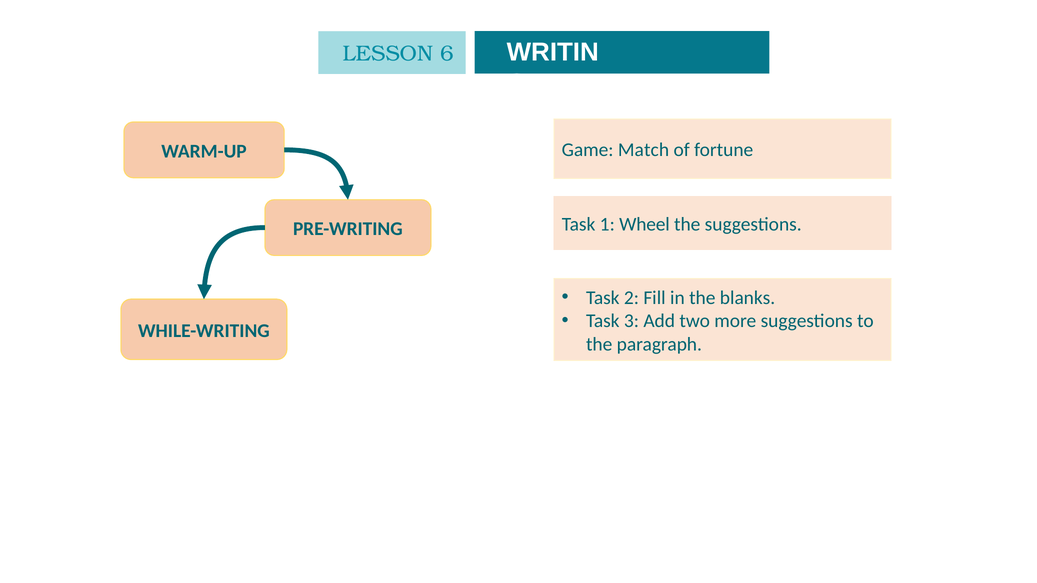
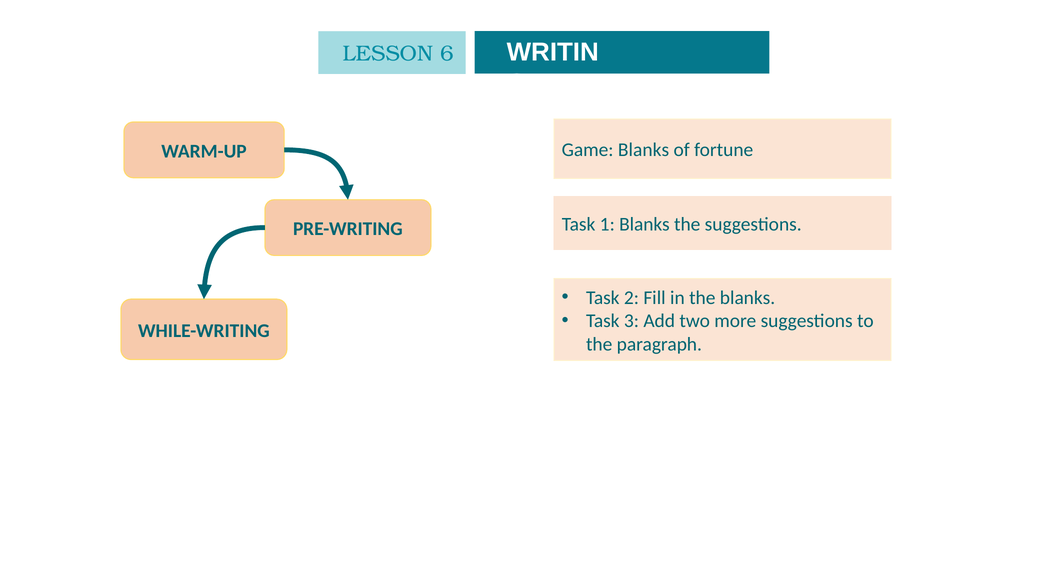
Game Match: Match -> Blanks (644, 150)
1 Wheel: Wheel -> Blanks (644, 224)
